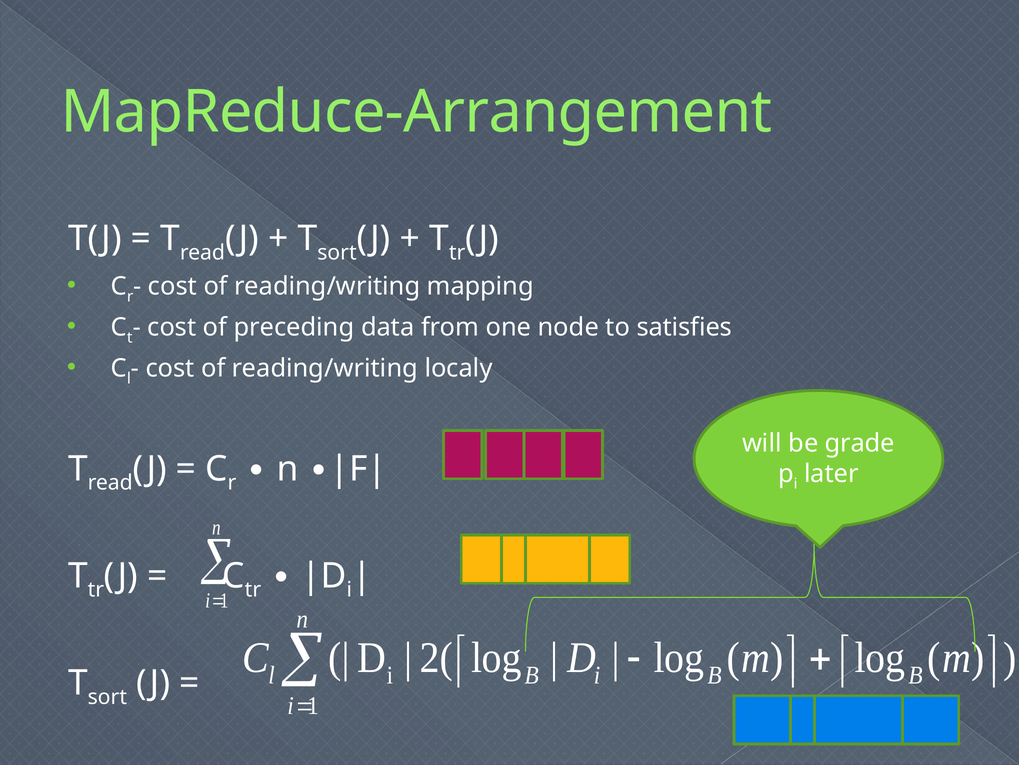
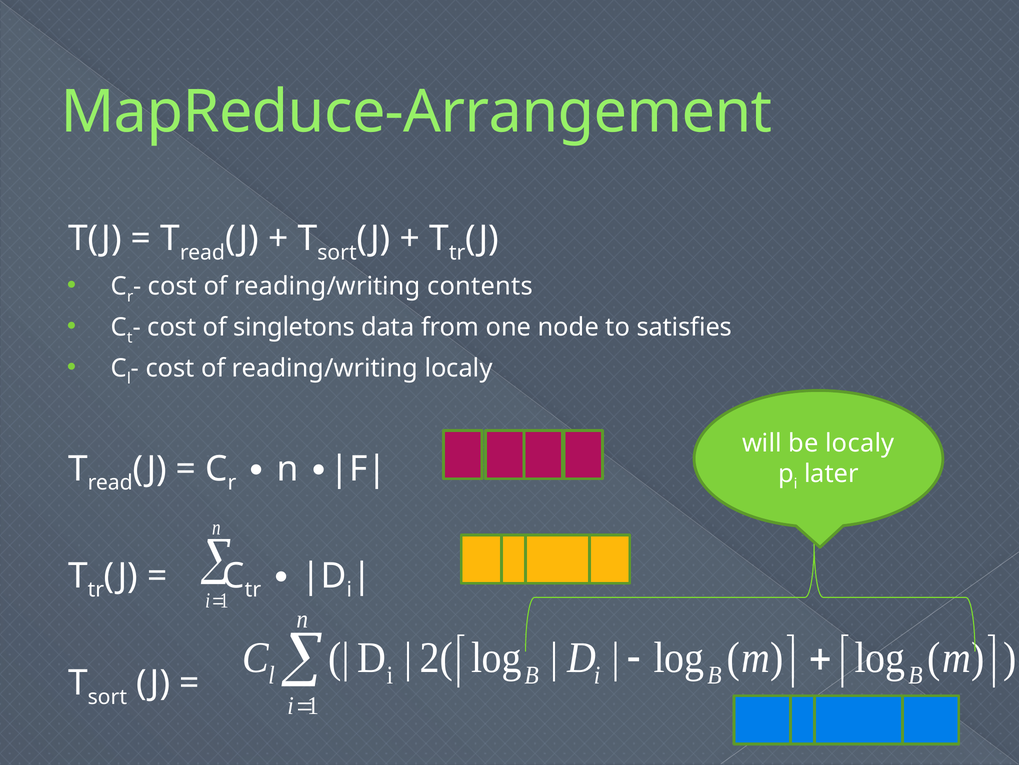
mapping: mapping -> contents (480, 286)
preceding: preceding -> singletons (294, 327)
be grade: grade -> localy (860, 443)
